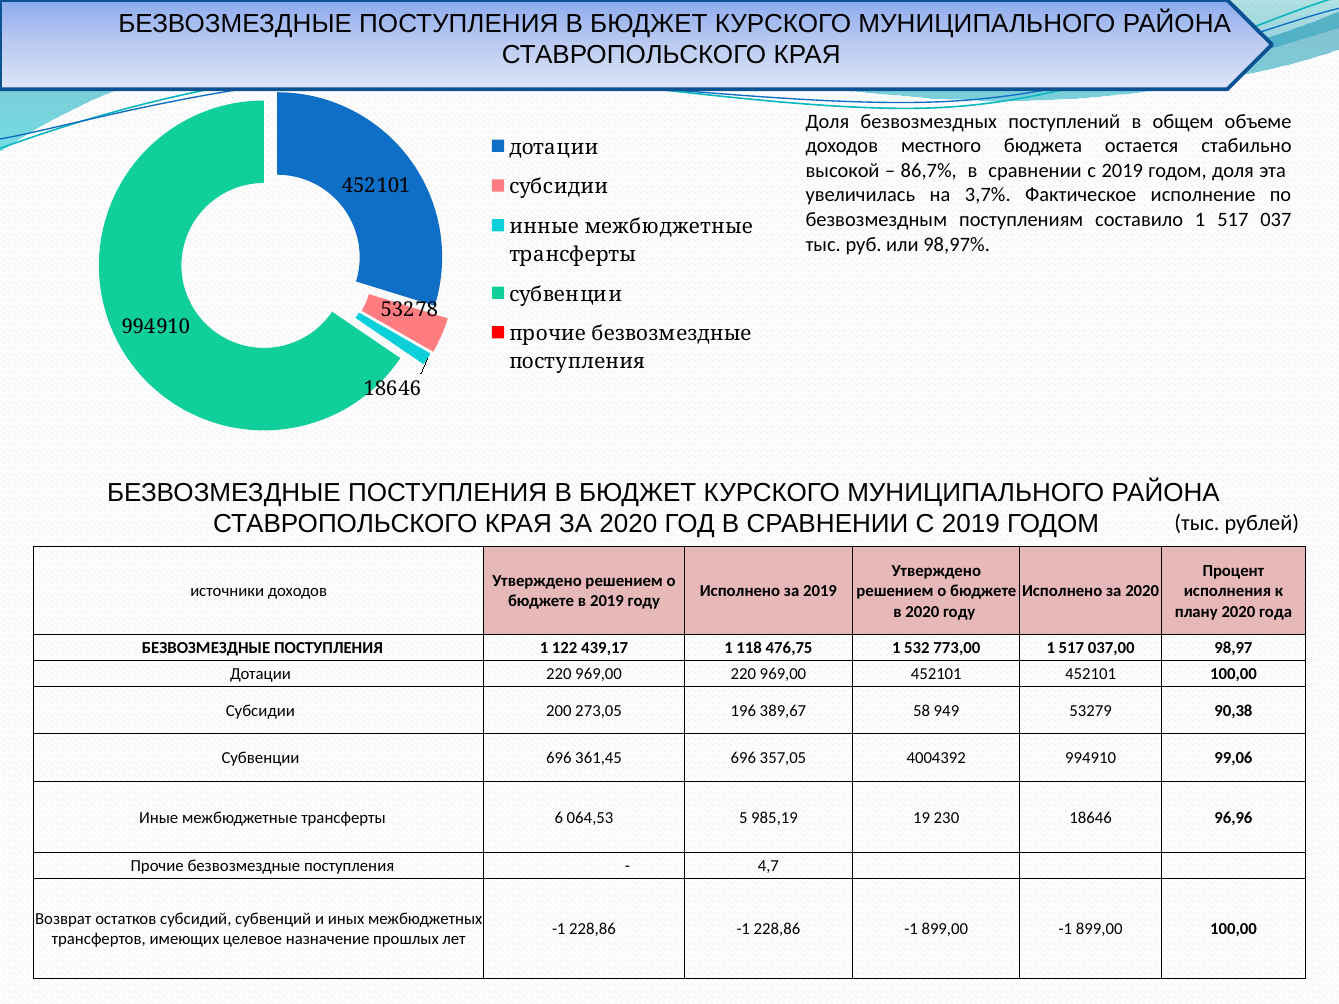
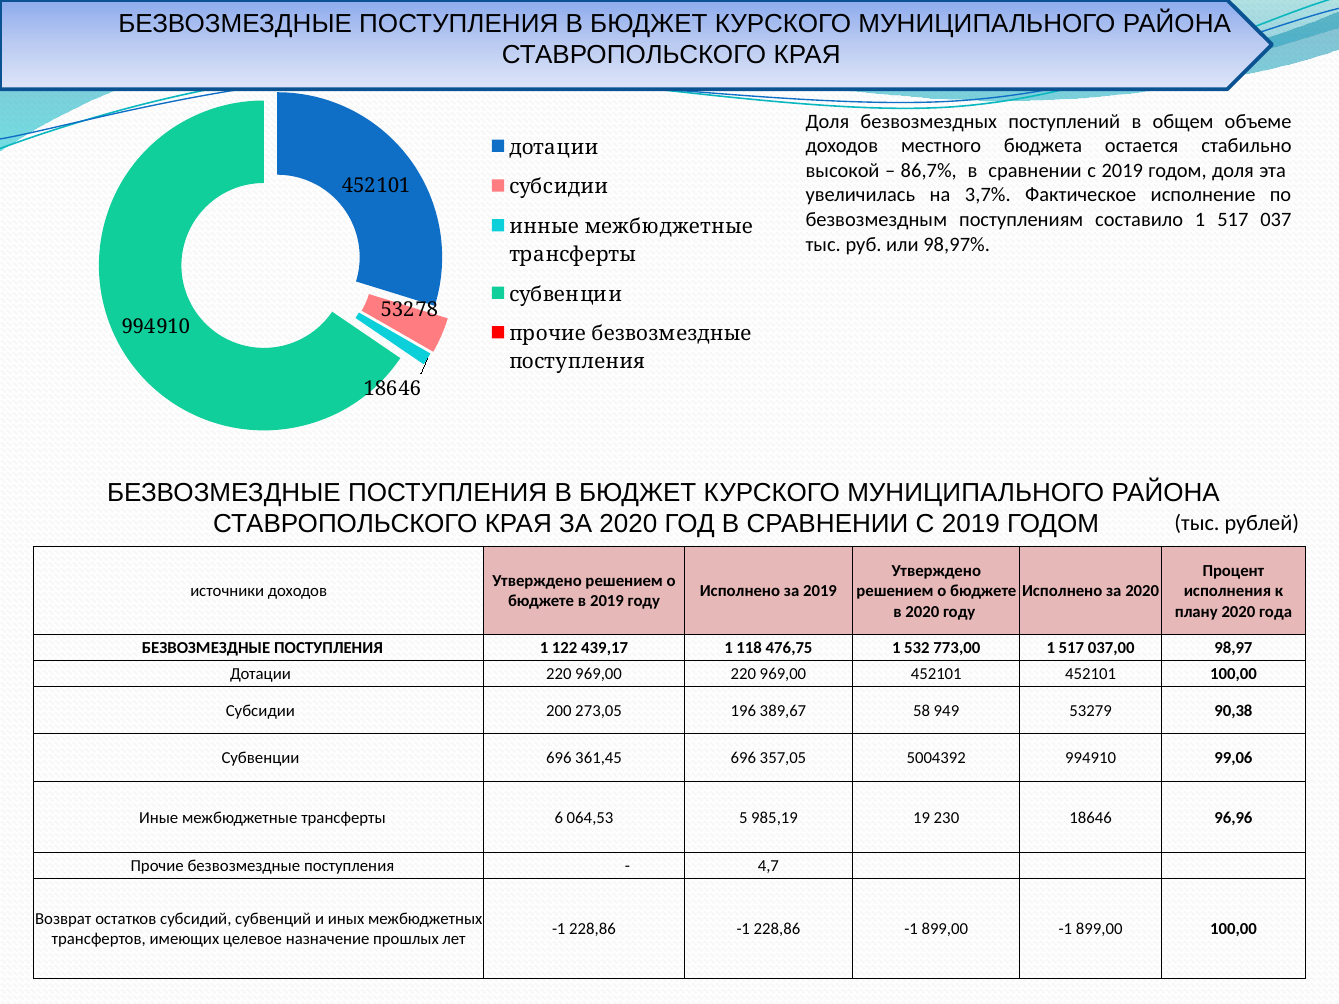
4004392: 4004392 -> 5004392 (936, 759)
